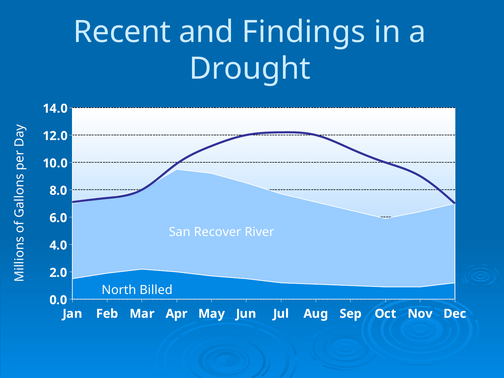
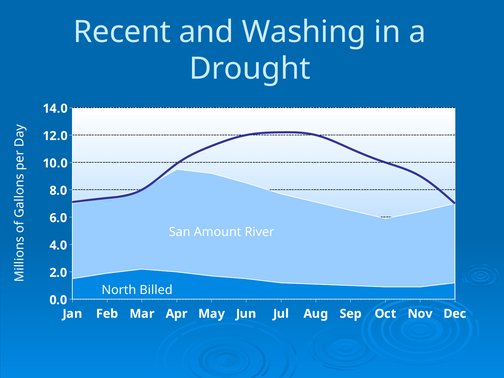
Findings: Findings -> Washing (304, 32)
Recover: Recover -> Amount (218, 232)
